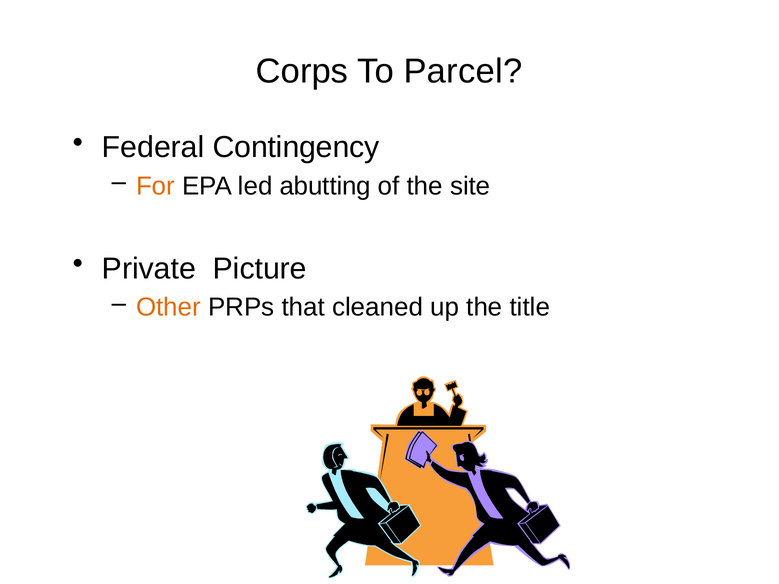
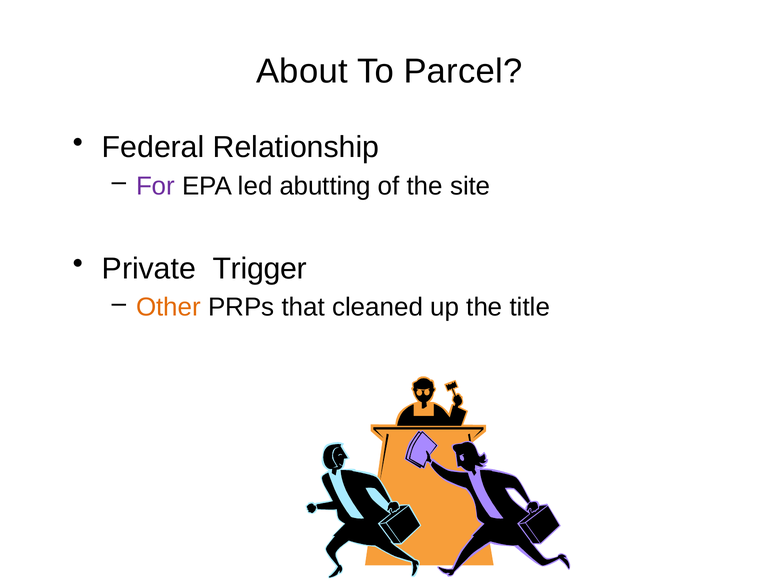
Corps: Corps -> About (302, 71)
Contingency: Contingency -> Relationship (296, 148)
For colour: orange -> purple (155, 186)
Picture: Picture -> Trigger (260, 269)
